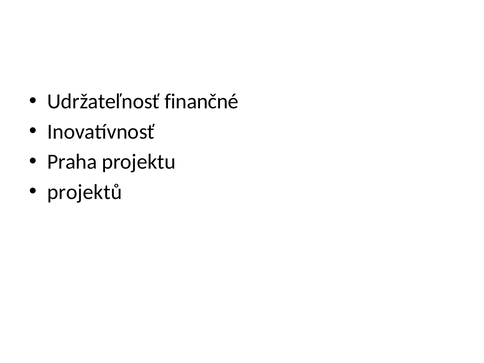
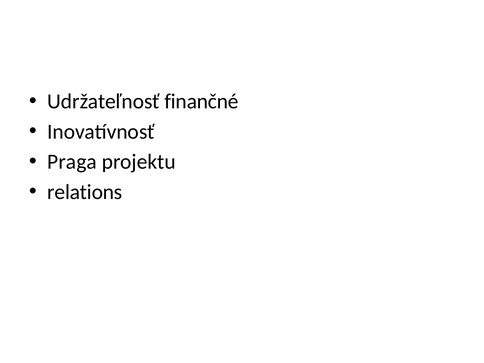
Praha: Praha -> Praga (72, 162)
projektů: projektů -> relations (85, 192)
